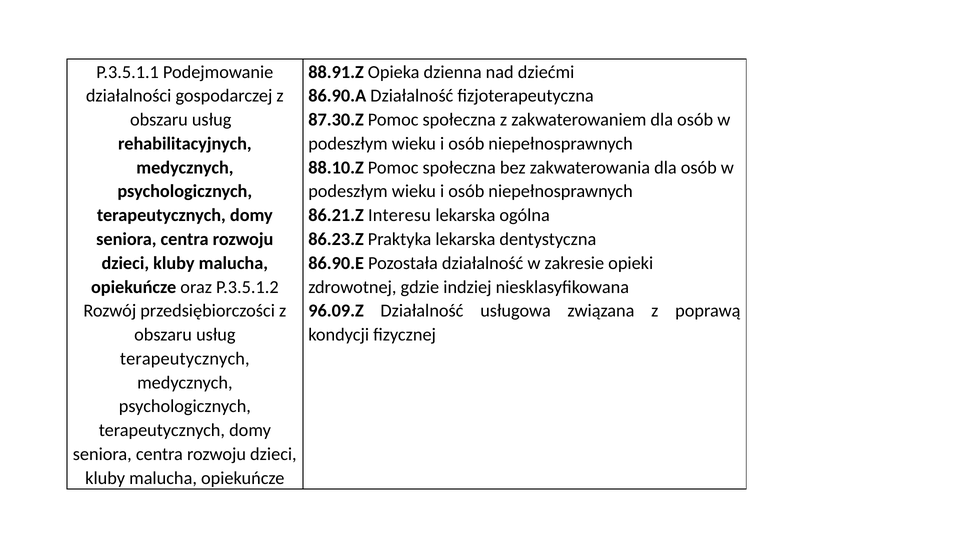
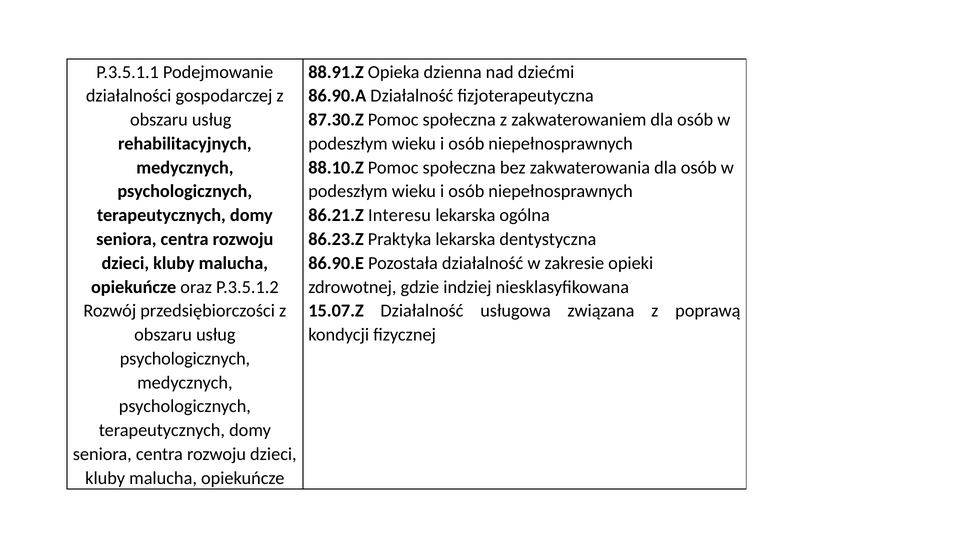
96.09.Z: 96.09.Z -> 15.07.Z (336, 311)
terapeutycznych: terapeutycznych -> psychologicznych (185, 358)
